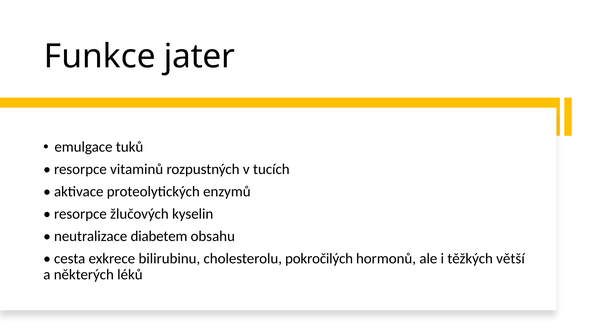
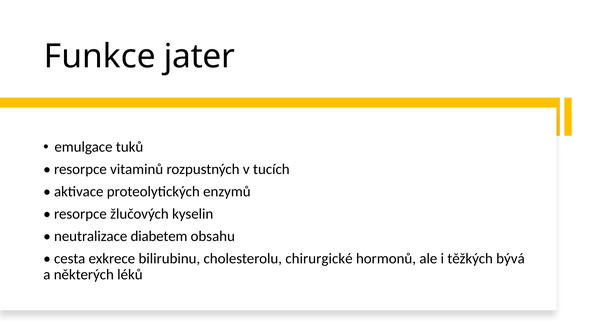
pokročilých: pokročilých -> chirurgické (319, 259)
větší: větší -> bývá (510, 259)
